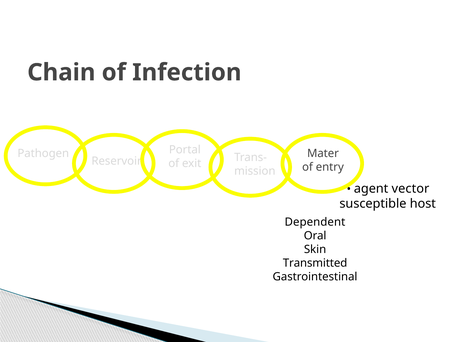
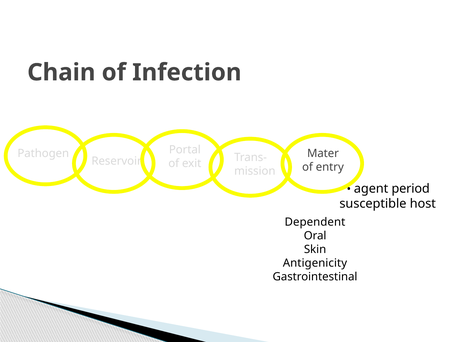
vector: vector -> period (411, 188)
Transmitted: Transmitted -> Antigenicity (315, 262)
